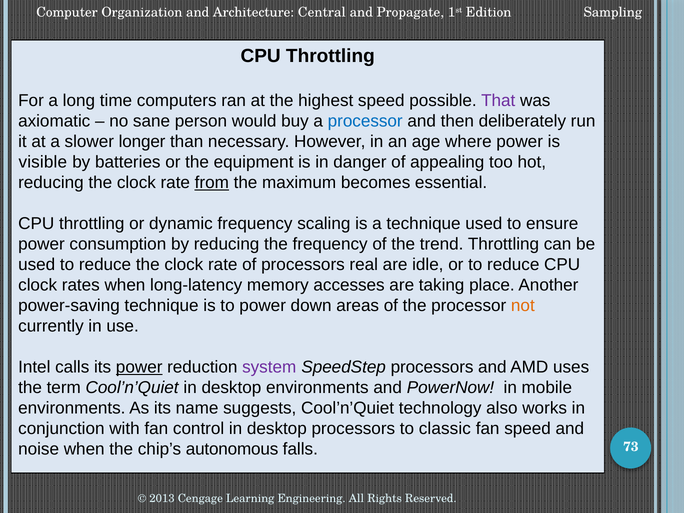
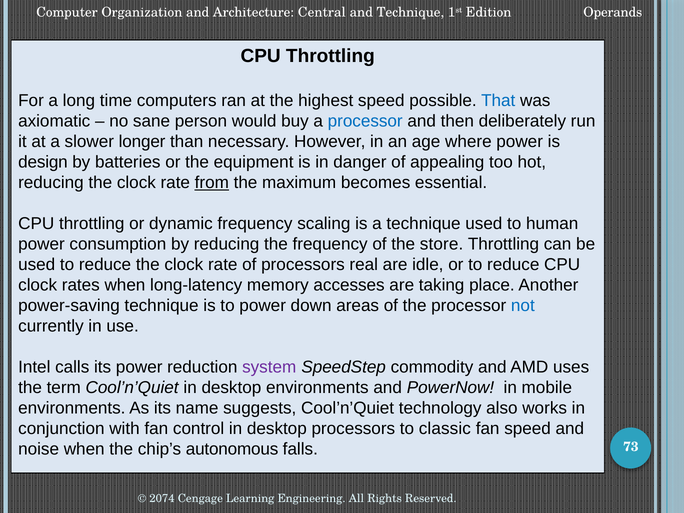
and Propagate: Propagate -> Technique (410, 12)
Sampling: Sampling -> Operands (613, 12)
That colour: purple -> blue (498, 100)
visible: visible -> design (43, 162)
ensure: ensure -> human (552, 224)
trend: trend -> store (442, 244)
not colour: orange -> blue (523, 306)
power underline: present -> none (139, 367)
SpeedStep processors: processors -> commodity (432, 367)
2013: 2013 -> 2074 (162, 499)
